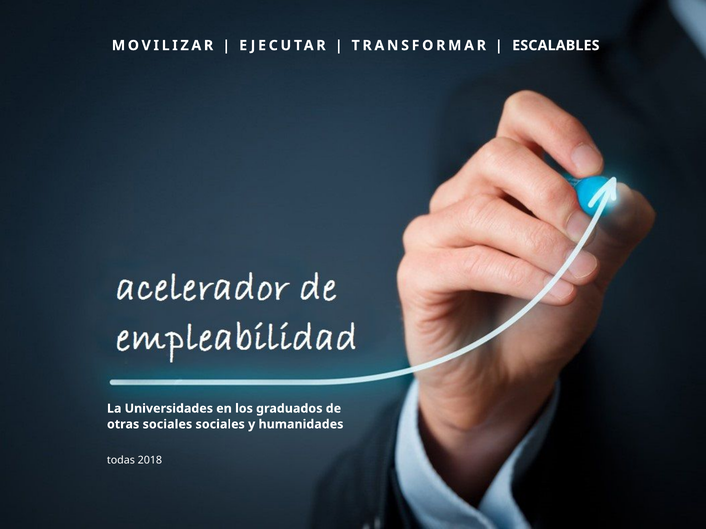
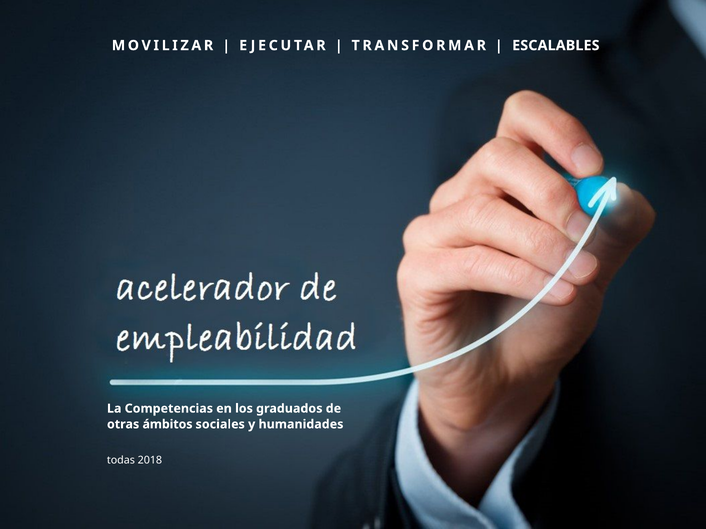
Universidades: Universidades -> Competencias (169, 408)
otras sociales: sociales -> ámbitos (167, 424)
